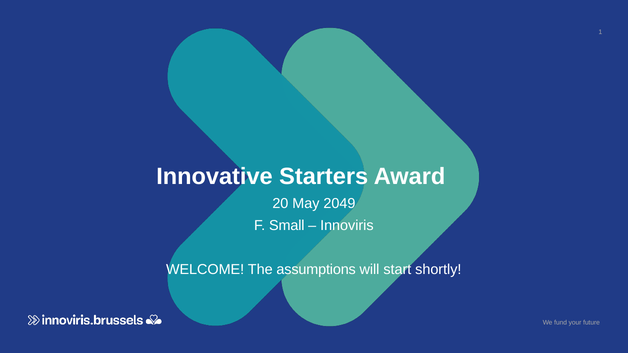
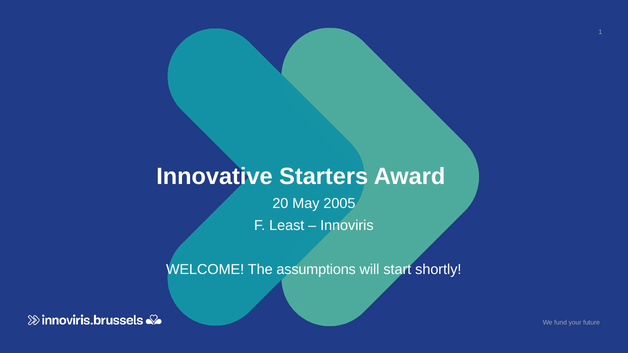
2049: 2049 -> 2005 (339, 204)
Small: Small -> Least (287, 226)
